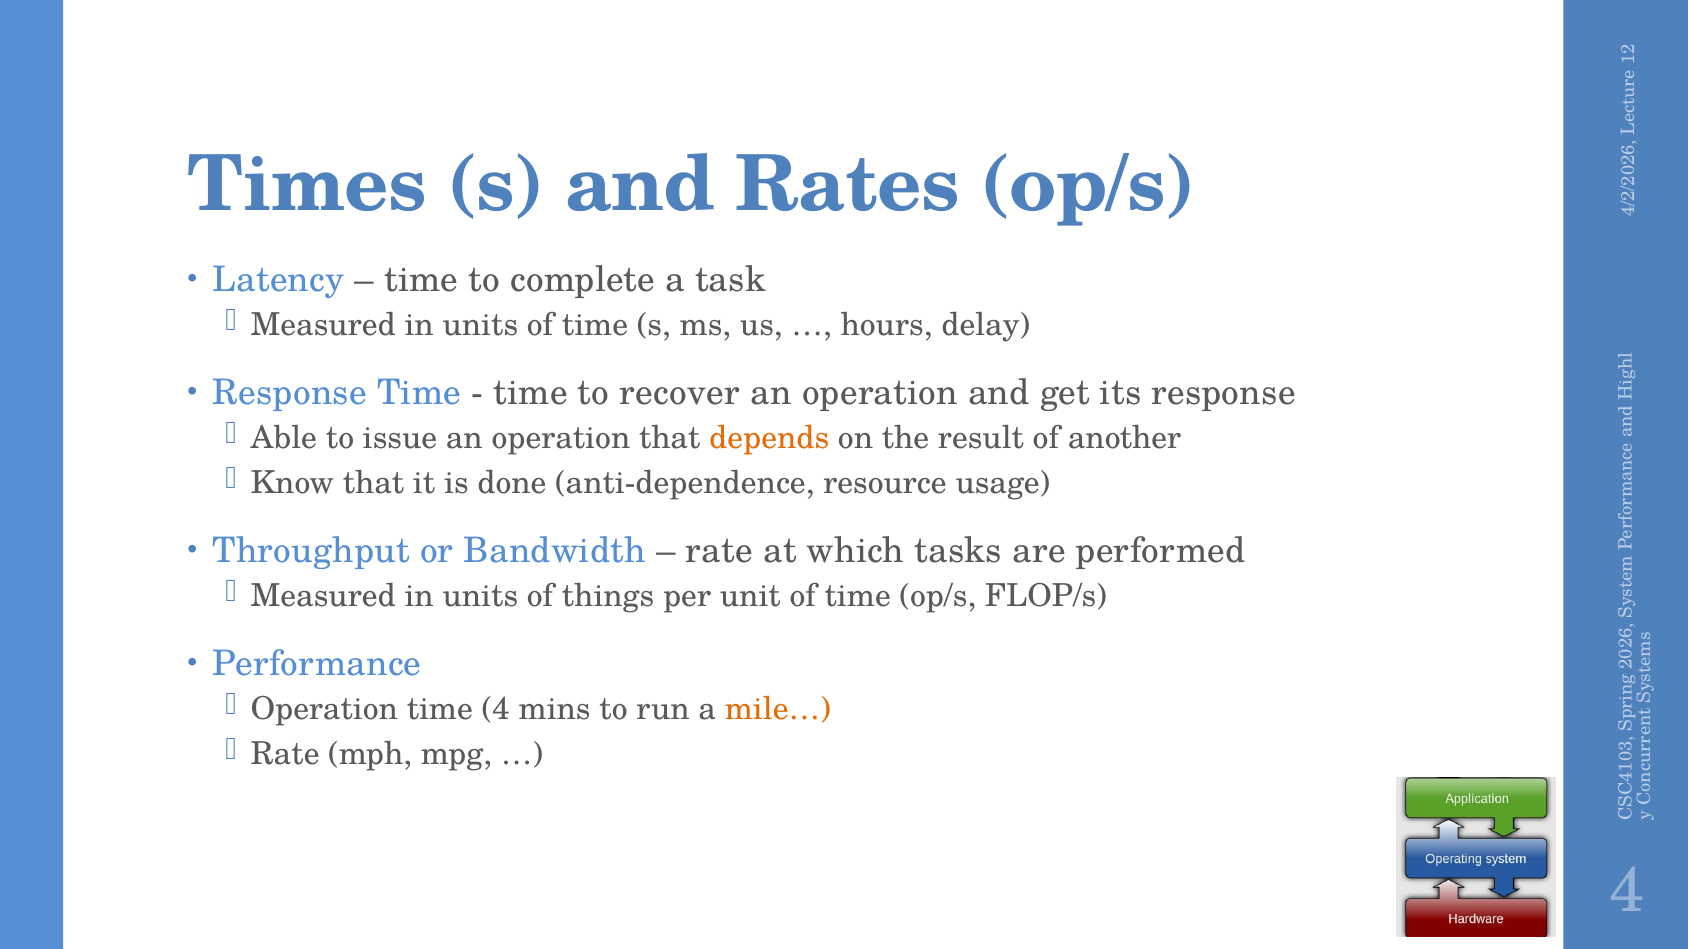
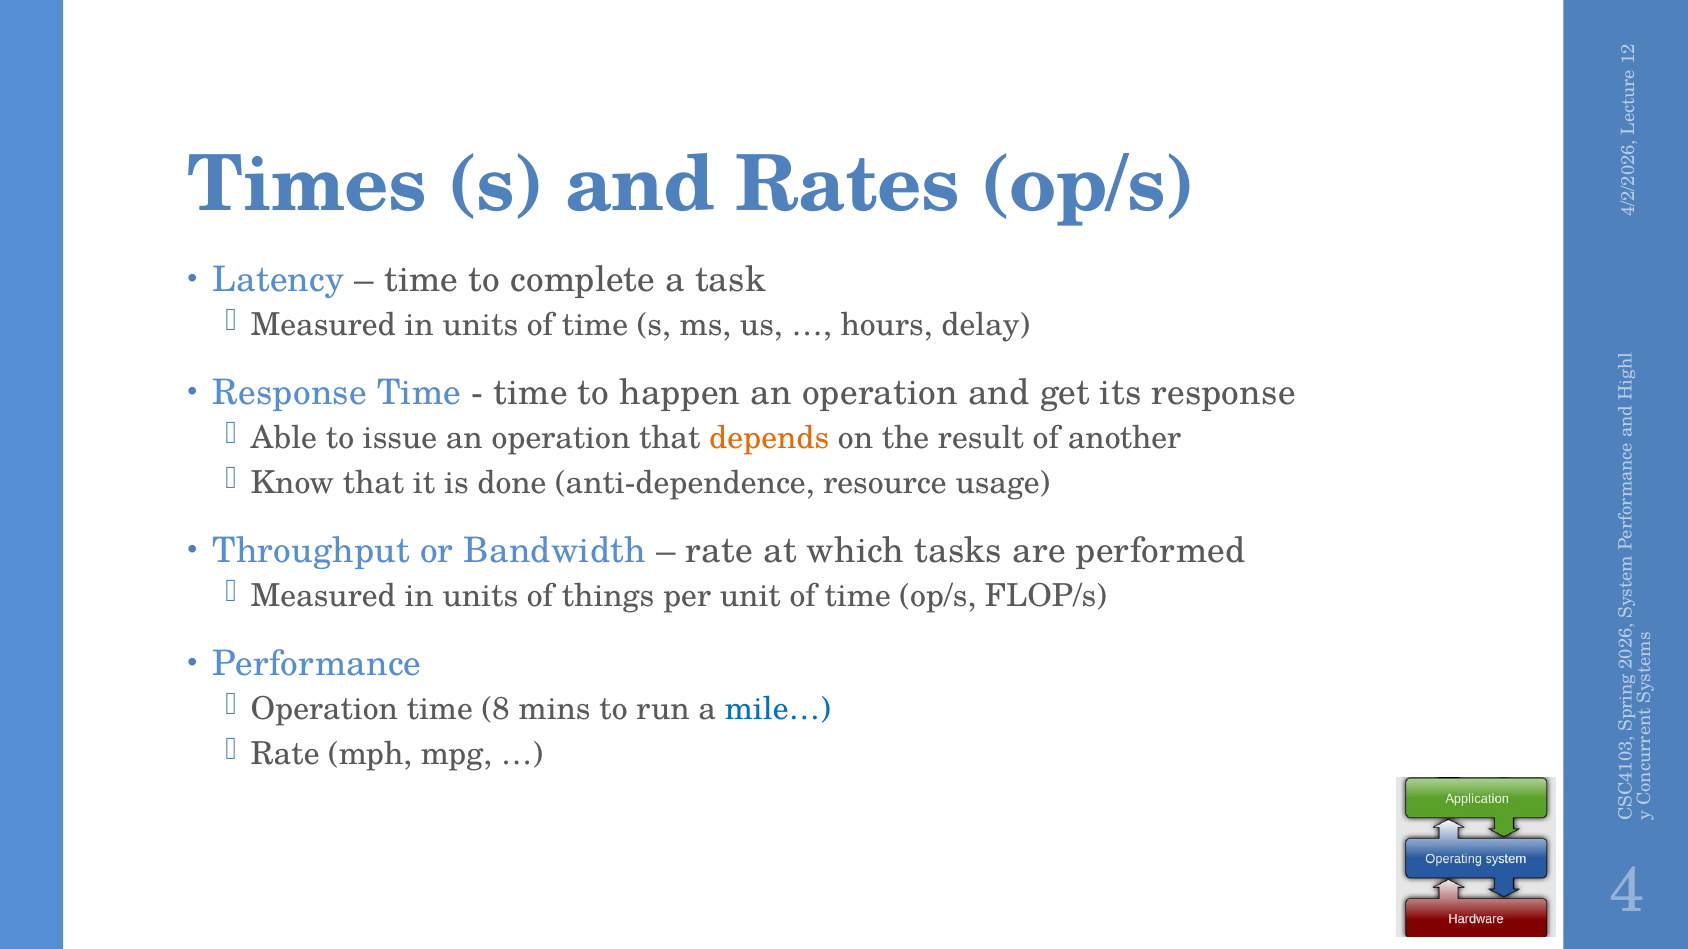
recover: recover -> happen (680, 393)
time 4: 4 -> 8 (496, 709)
mile… colour: orange -> blue (778, 709)
